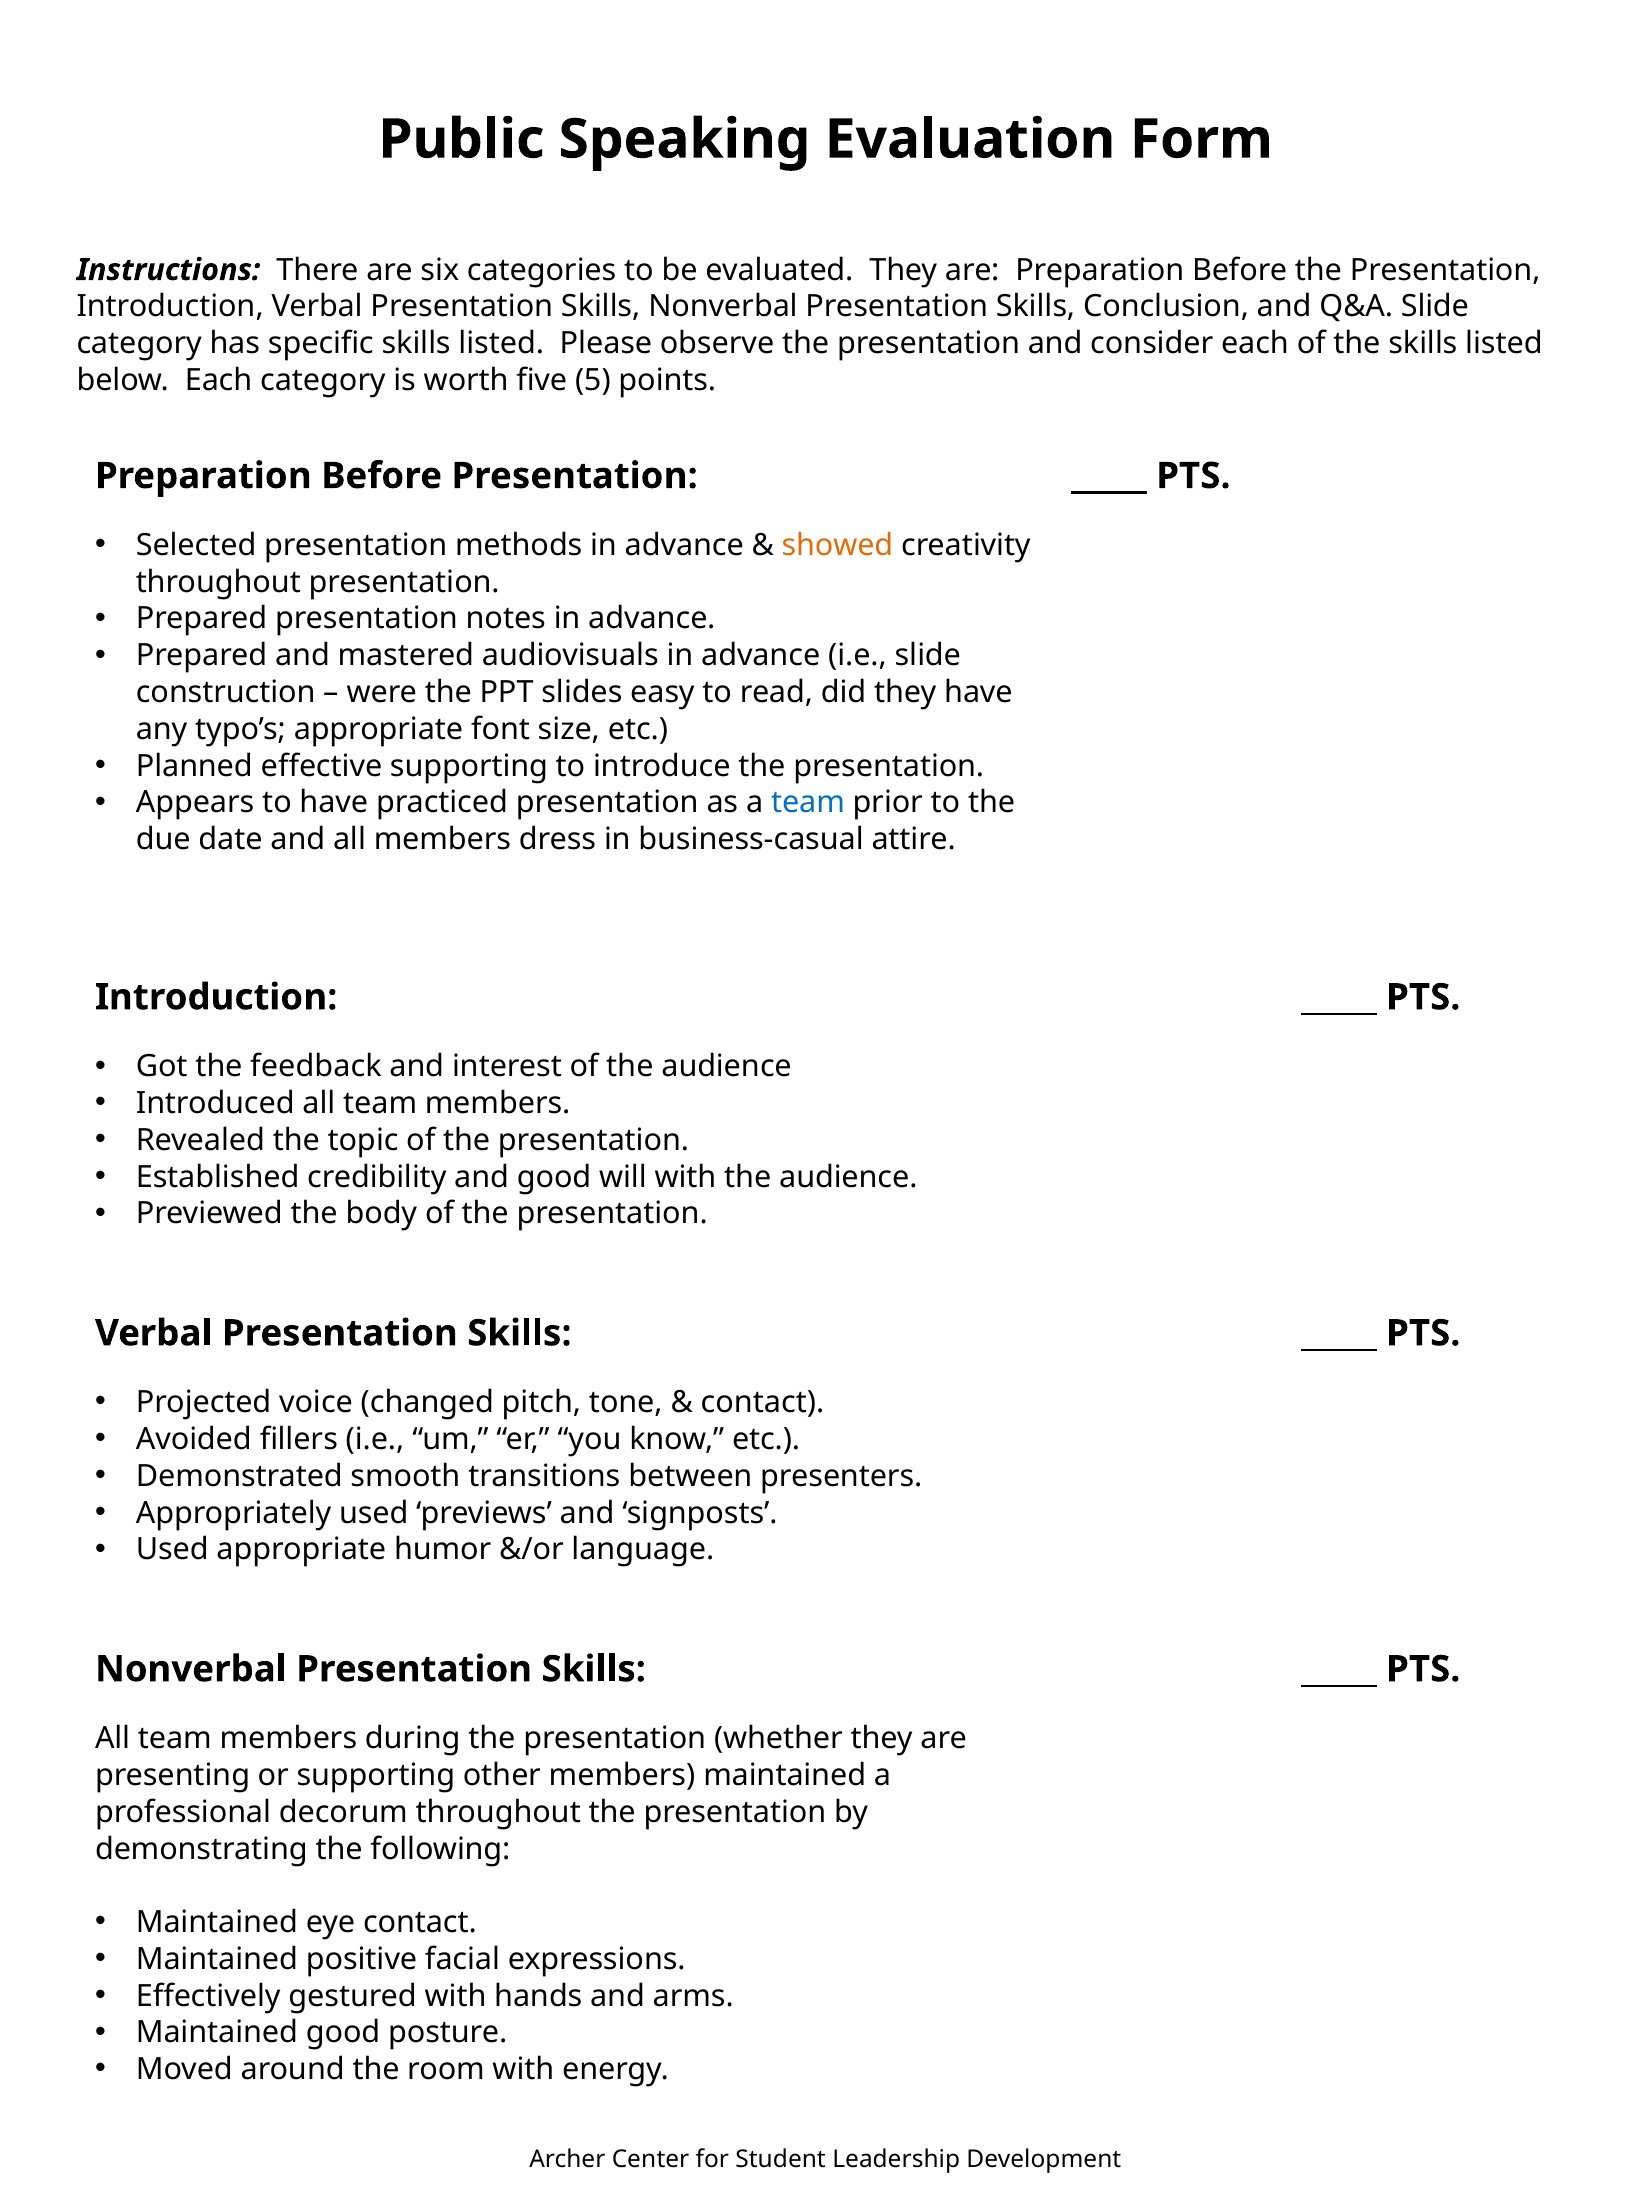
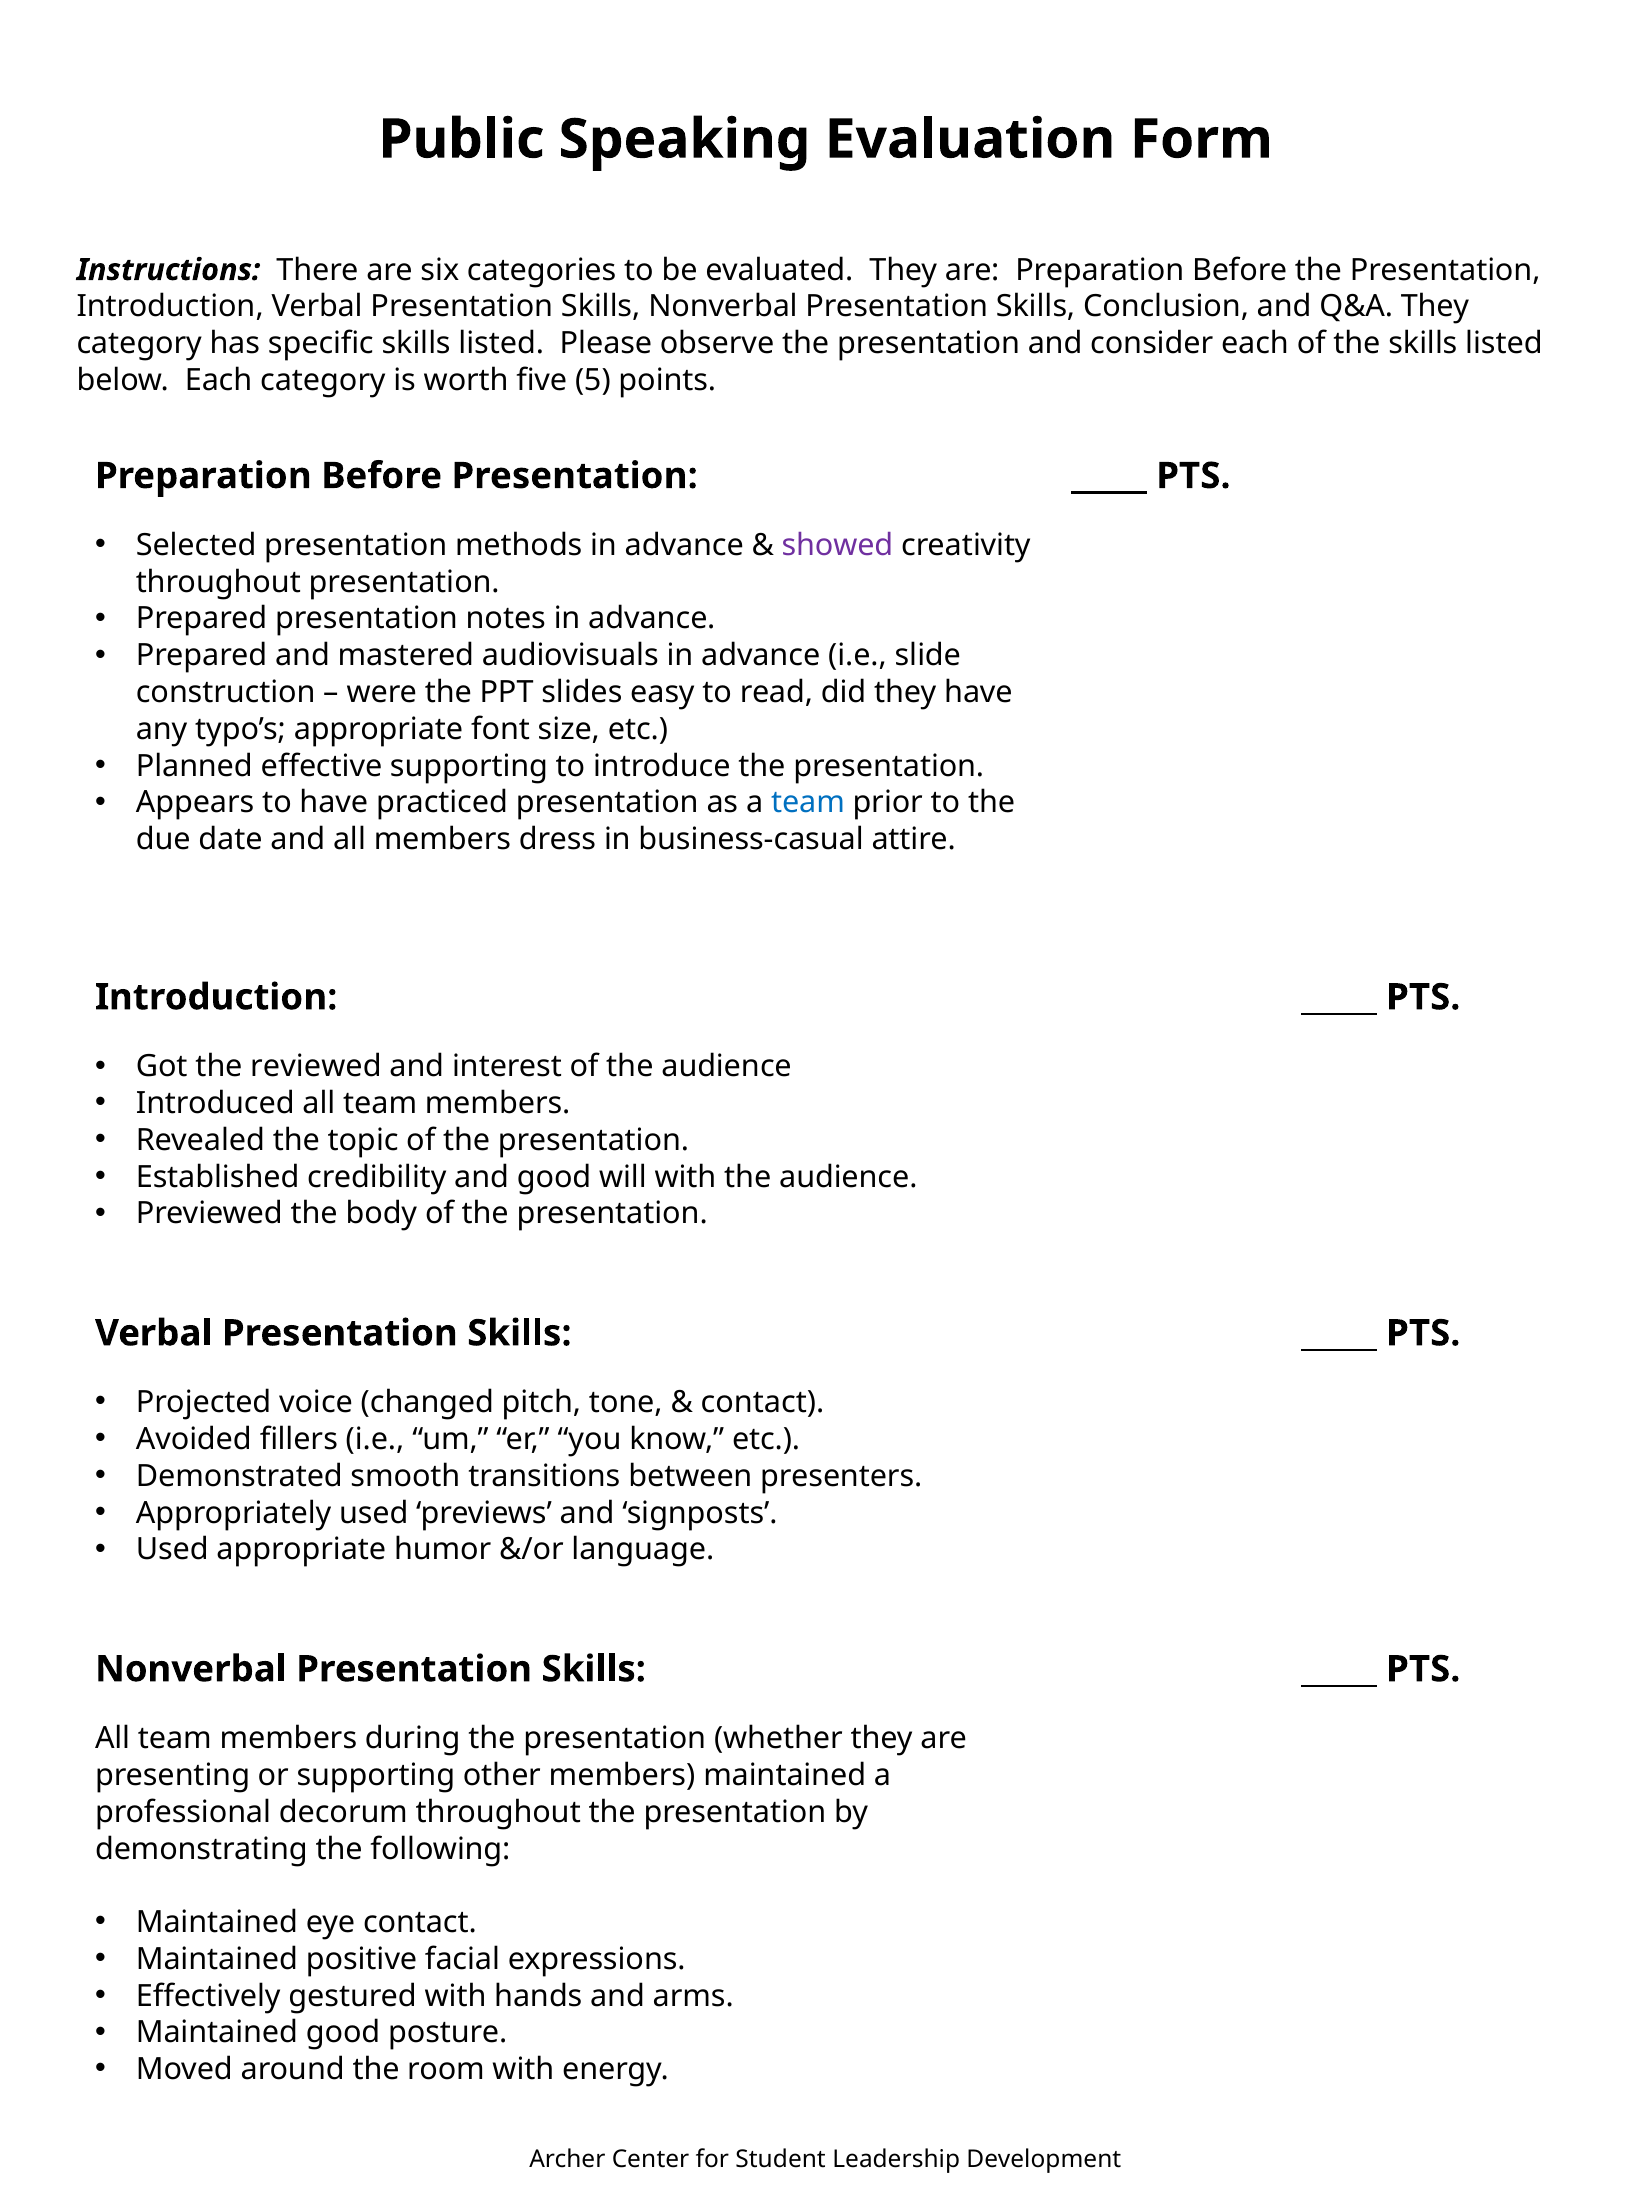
Q&A Slide: Slide -> They (1435, 307)
showed colour: orange -> purple (837, 545)
feedback: feedback -> reviewed (316, 1067)
